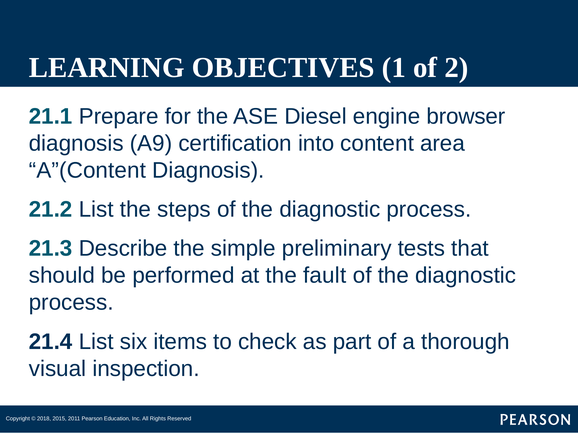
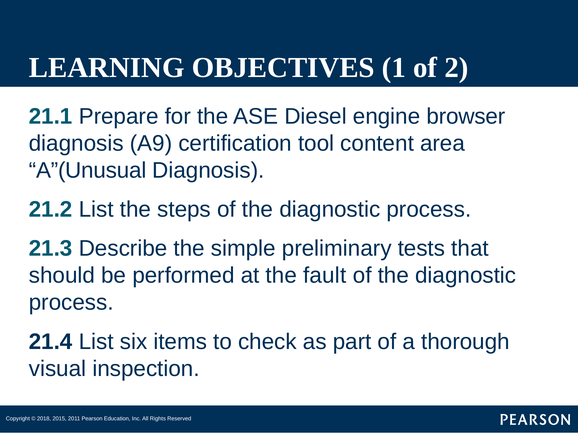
into: into -> tool (316, 143)
A”(Content: A”(Content -> A”(Unusual (88, 170)
